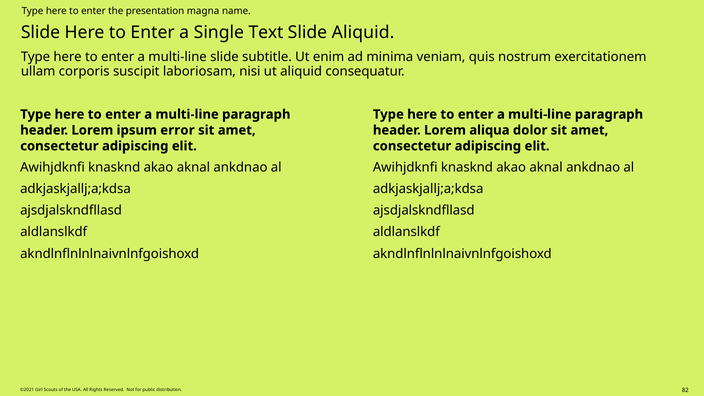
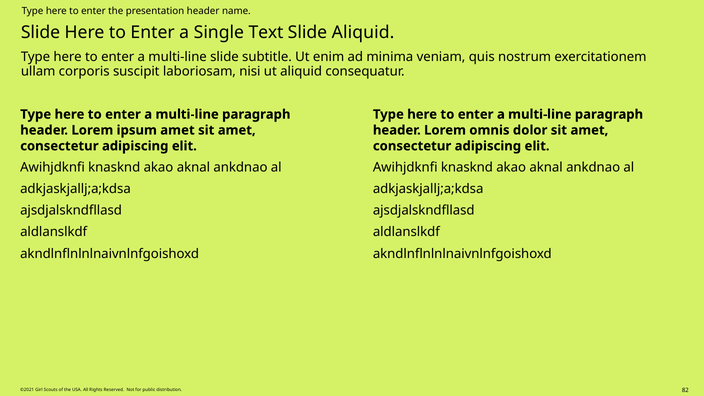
presentation magna: magna -> header (203, 11)
ipsum error: error -> amet (177, 130)
aliqua: aliqua -> omnis (489, 130)
